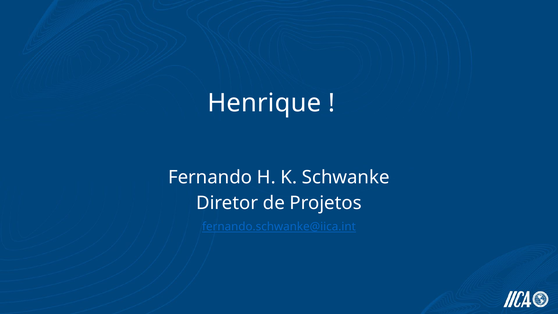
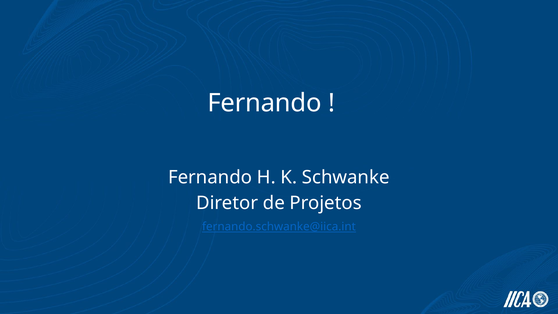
Henrique: Henrique -> Fernando (264, 103)
